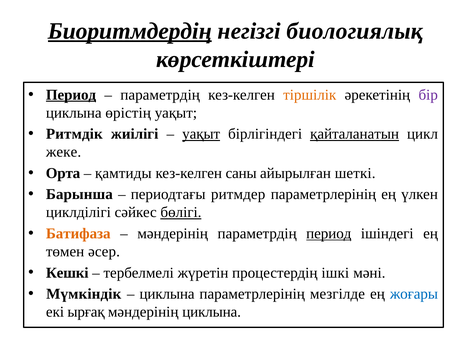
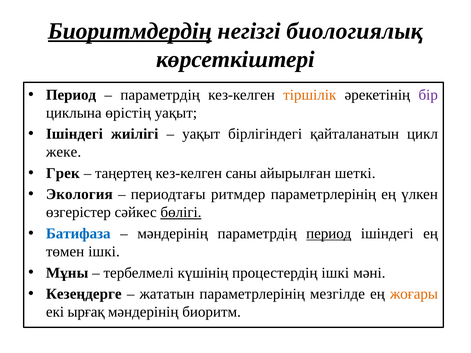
Период underline: present -> none (71, 95)
Ритмдік: Ритмдік -> Ішіндегі (74, 134)
уақыт underline: present -> none (201, 134)
қайталанатын underline: present -> none (355, 134)
Орта: Орта -> Грек (63, 173)
қамтиды: қамтиды -> таңертең (123, 173)
Барынша: Барынша -> Экология (79, 194)
циклділігі: циклділігі -> өзгерістер (78, 213)
Батифаза colour: orange -> blue (78, 234)
төмен әсер: әсер -> ішкі (104, 252)
Кешкі: Кешкі -> Мұны (67, 273)
жүретін: жүретін -> күшінің (203, 273)
Мүмкіндік: Мүмкіндік -> Кезеңдерге (84, 294)
циклына: циклына -> жататын (167, 294)
жоғары colour: blue -> orange (414, 294)
мәндерінің циклына: циклына -> биоритм (212, 312)
